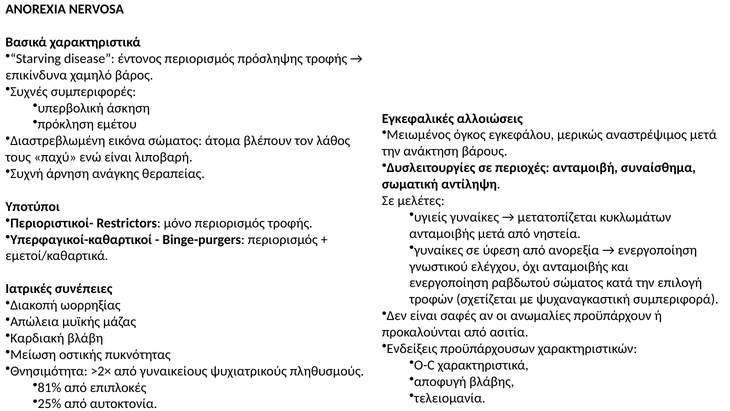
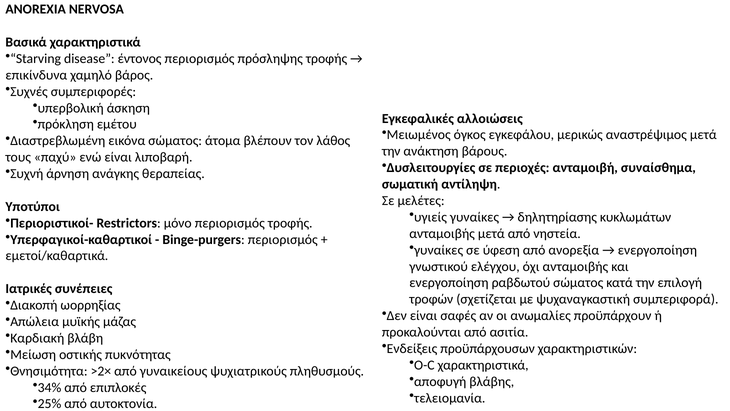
μετατοπίζεται: μετατοπίζεται -> δηλητηρίασης (557, 217)
81%: 81% -> 34% (49, 387)
